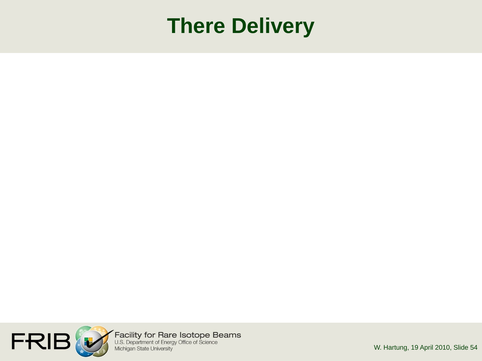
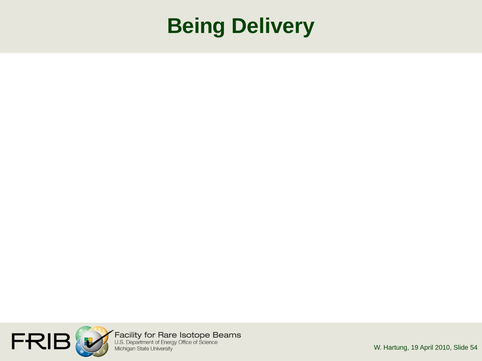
There: There -> Being (196, 26)
